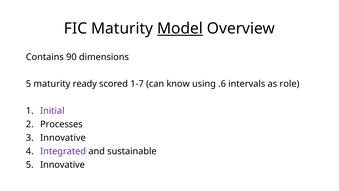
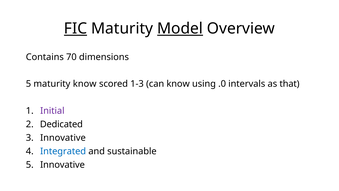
FIC underline: none -> present (76, 28)
90: 90 -> 70 (71, 57)
maturity ready: ready -> know (85, 84)
1-7: 1-7 -> 1-3 (137, 84)
.6: .6 -> .0 (222, 84)
role: role -> that (290, 84)
Processes: Processes -> Dedicated (61, 124)
Integrated colour: purple -> blue (63, 151)
